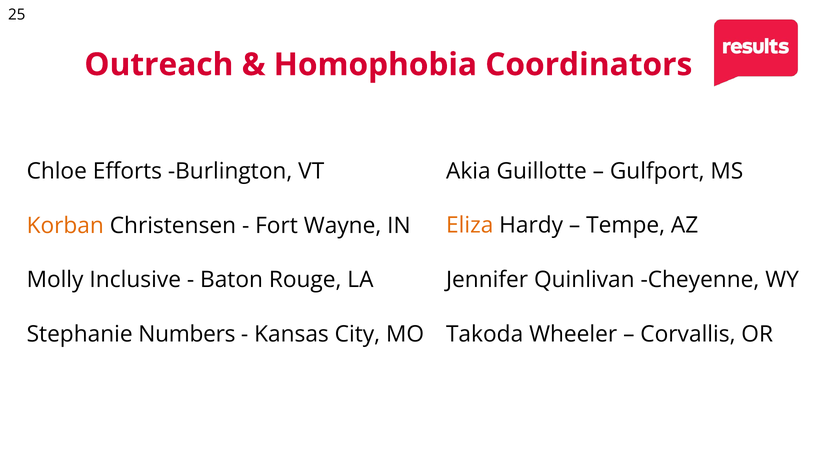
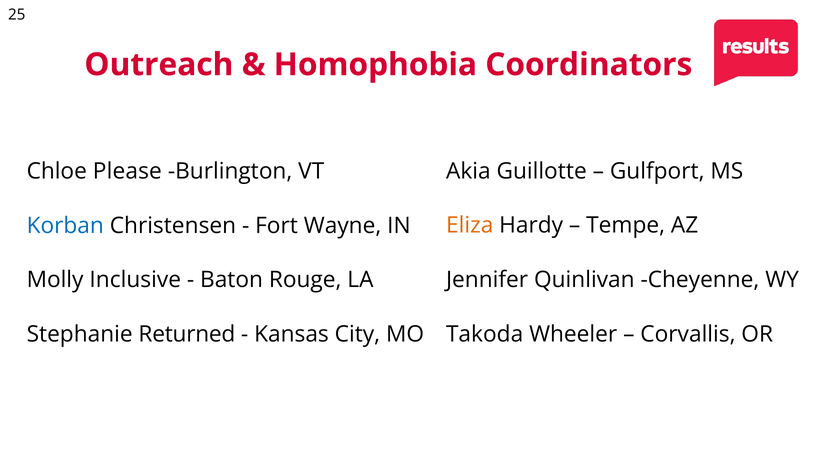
Efforts: Efforts -> Please (127, 171)
Korban colour: orange -> blue (65, 226)
Numbers: Numbers -> Returned (187, 334)
